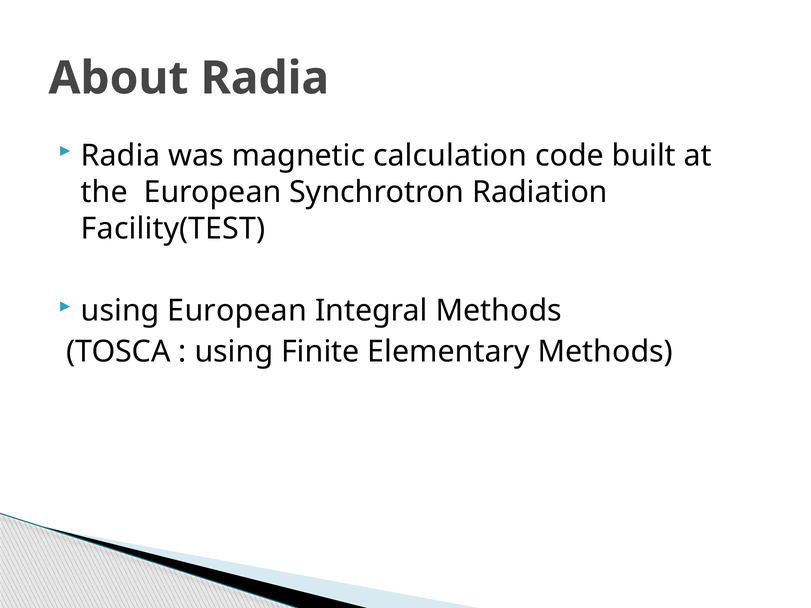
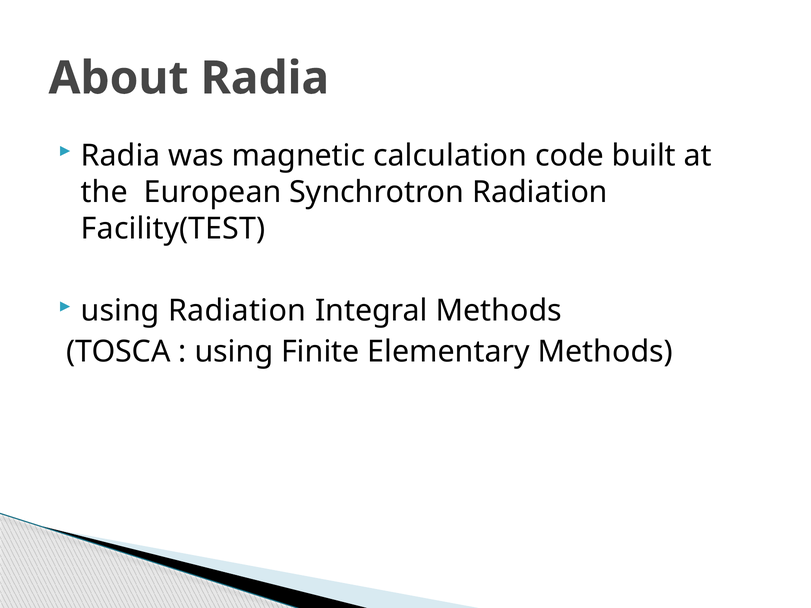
using European: European -> Radiation (237, 311)
